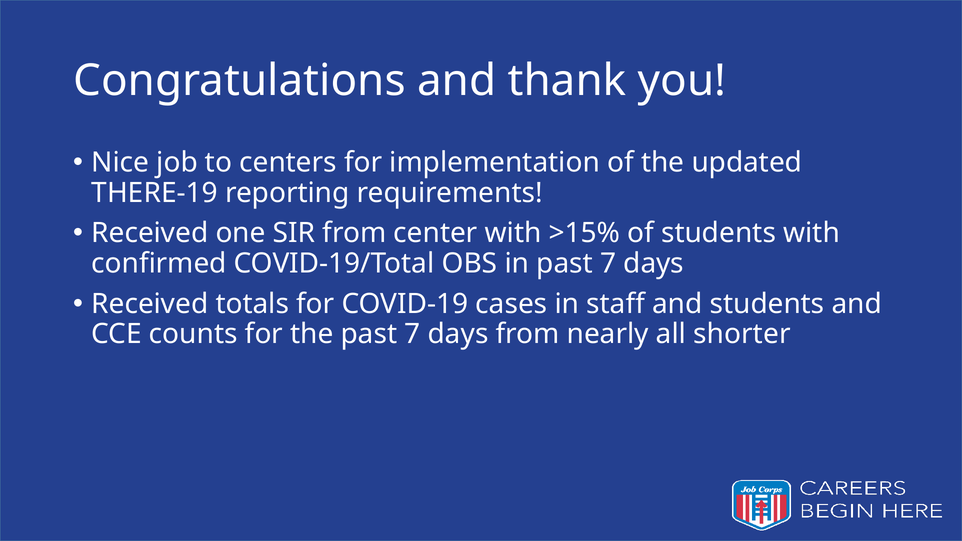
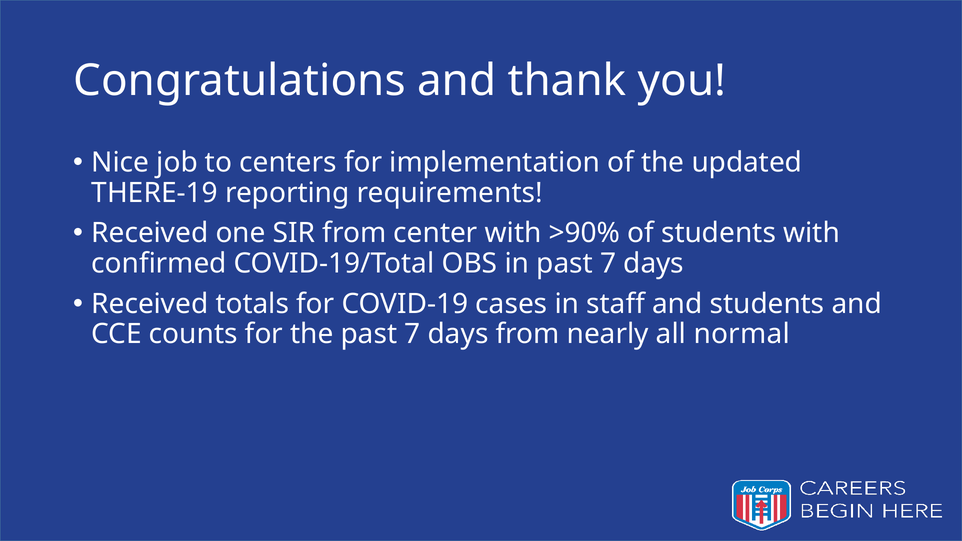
>15%: >15% -> >90% (584, 233)
shorter: shorter -> normal (742, 334)
